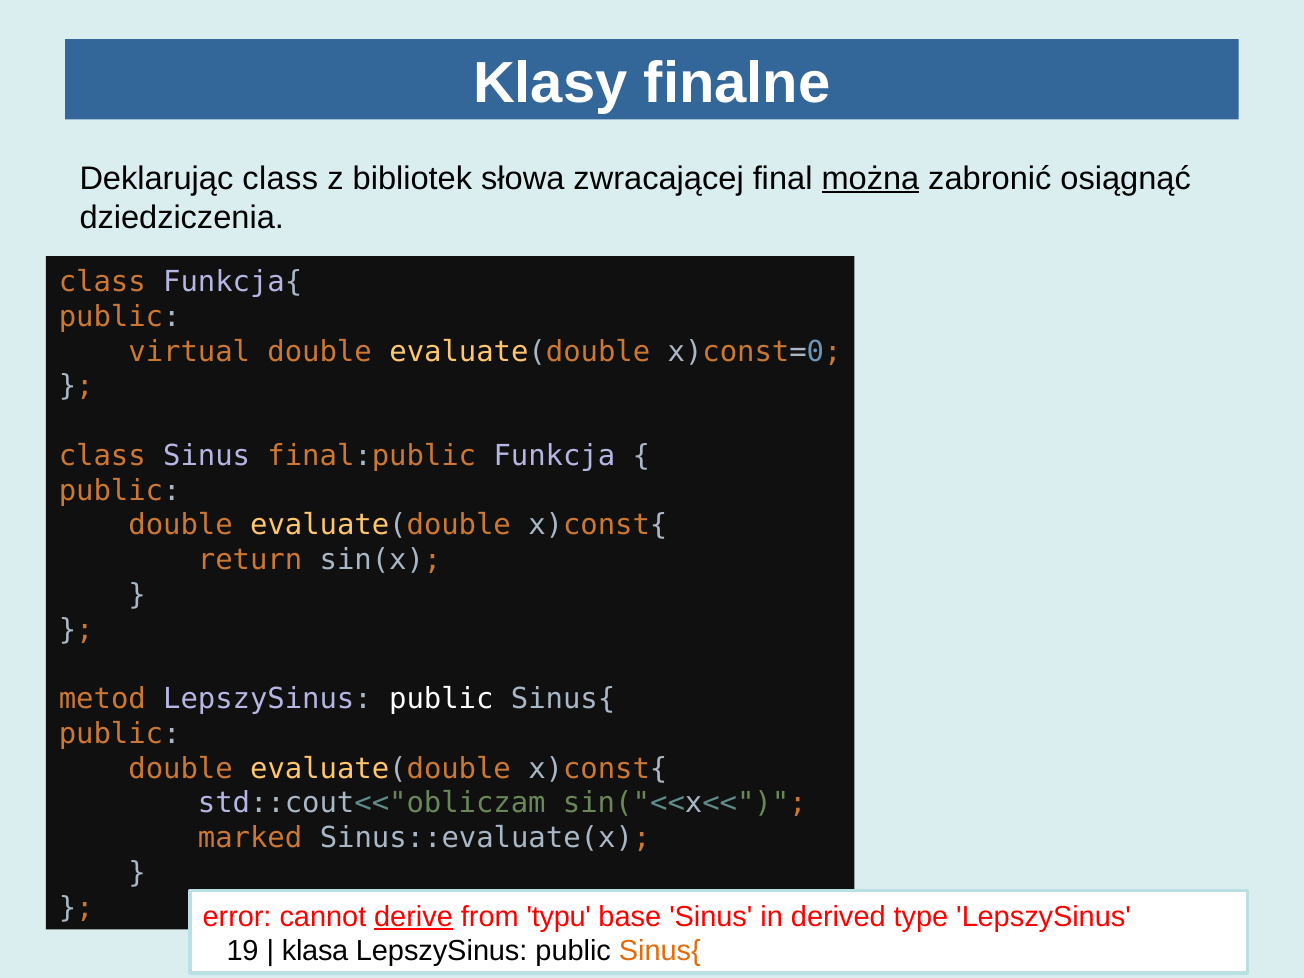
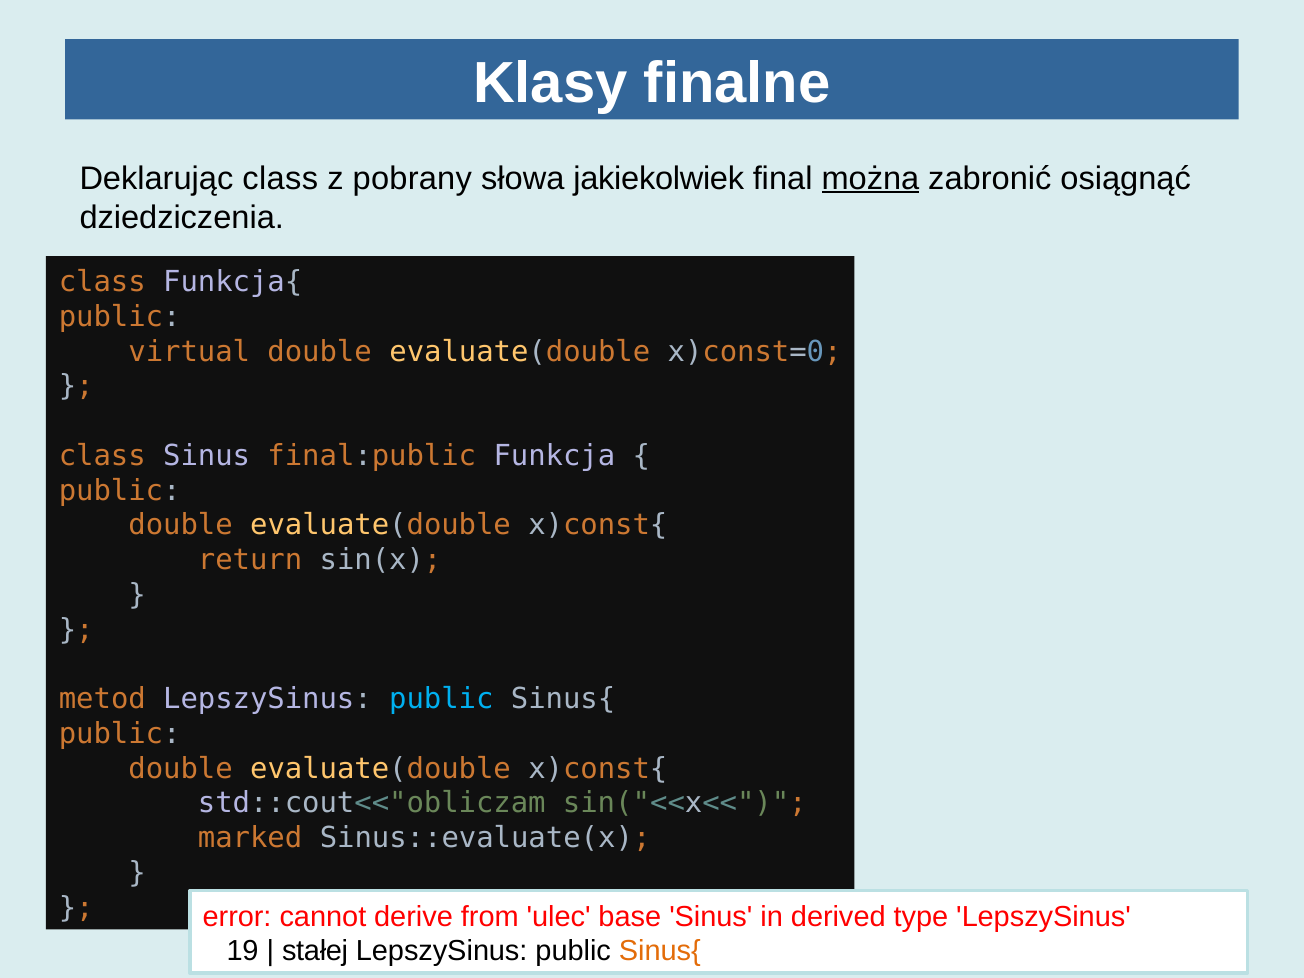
bibliotek: bibliotek -> pobrany (412, 178)
zwracającej: zwracającej -> jakiekolwiek (659, 178)
public colour: white -> light blue (441, 699)
derive underline: present -> none (414, 916)
typu: typu -> ulec (559, 916)
klasa: klasa -> stałej (315, 951)
